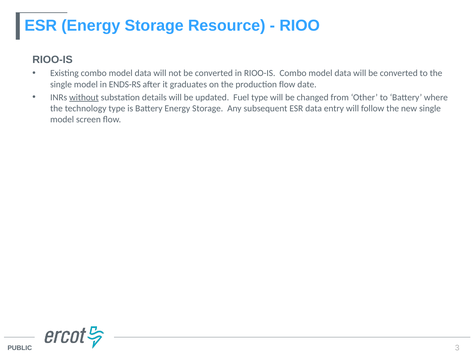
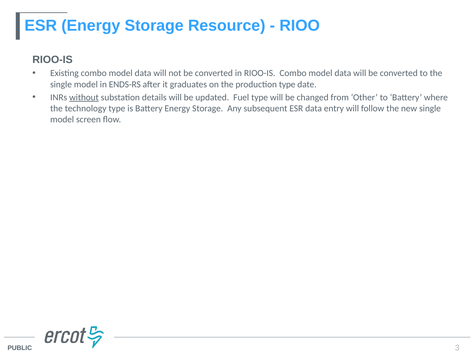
production flow: flow -> type (287, 84)
